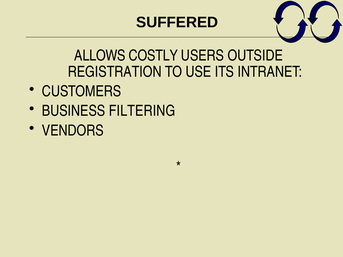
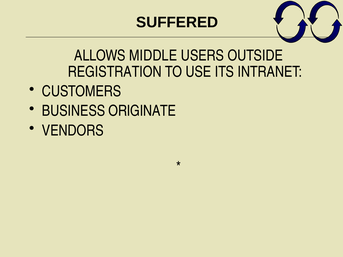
COSTLY: COSTLY -> MIDDLE (153, 56)
FILTERING: FILTERING -> ORIGINATE (142, 111)
